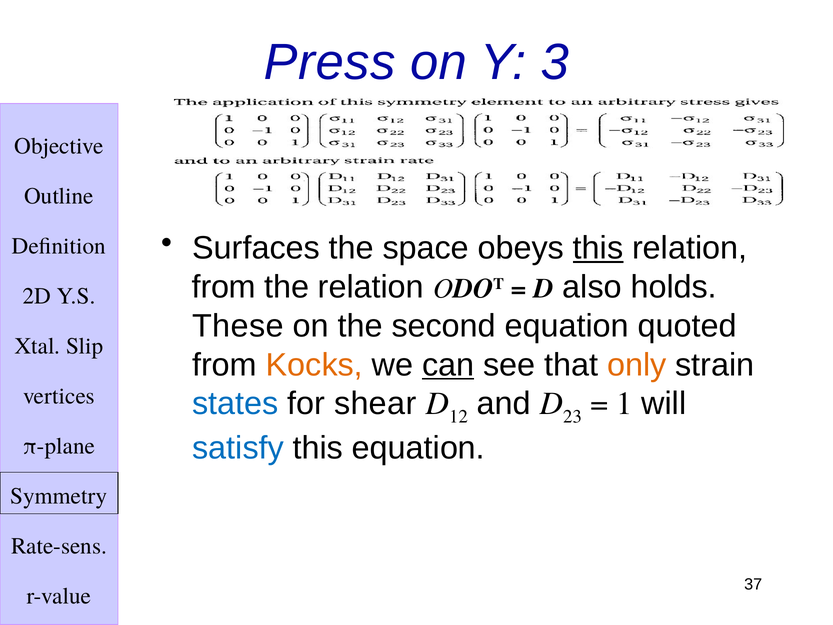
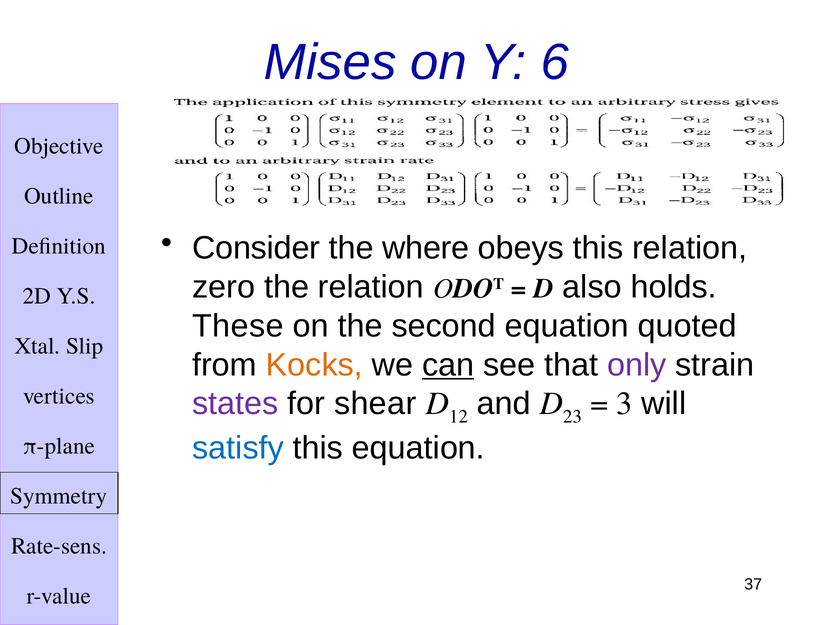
Press: Press -> Mises (330, 63)
3: 3 -> 6 (555, 63)
Surfaces: Surfaces -> Consider (256, 248)
space: space -> where (426, 248)
this underline: present -> none (598, 248)
from: from -> zero (224, 287)
only colour: orange -> purple (637, 365)
states colour: blue -> purple (235, 404)
1: 1 -> 3 (624, 404)
